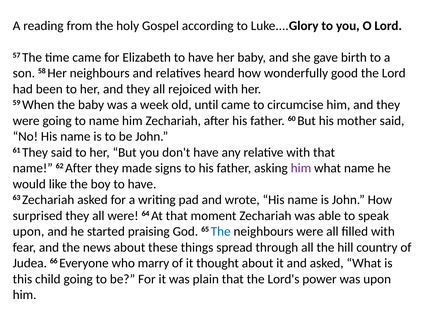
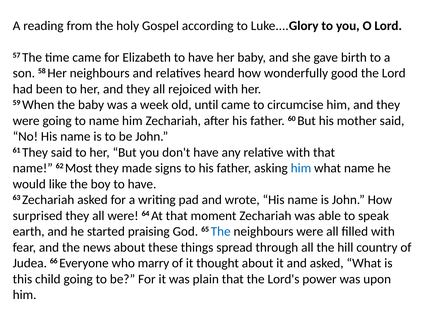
62 After: After -> Most (79, 168)
him colour: purple -> blue (301, 168)
upon: upon -> earth (29, 232)
